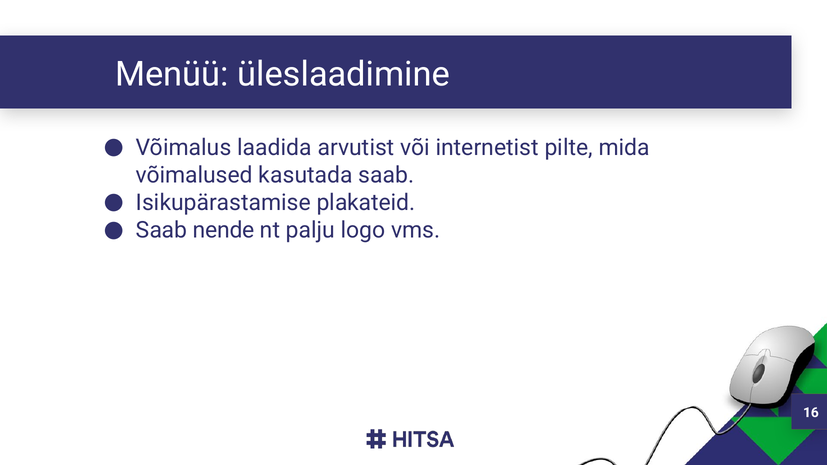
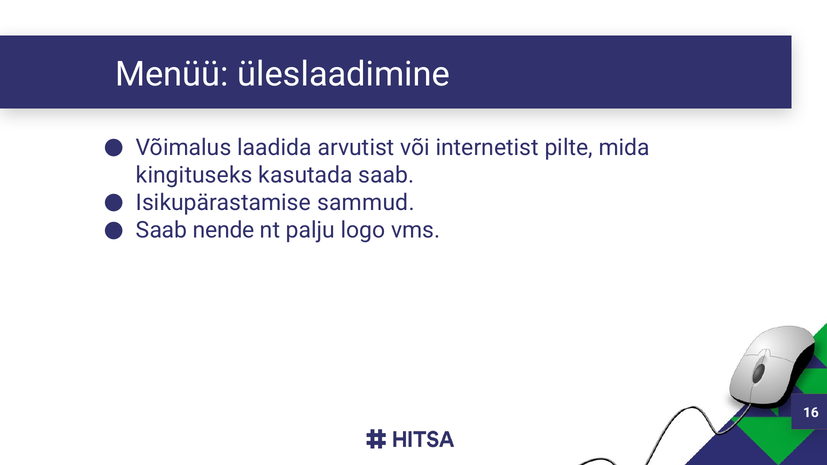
võimalused: võimalused -> kingituseks (194, 175)
plakateid: plakateid -> sammud (366, 203)
